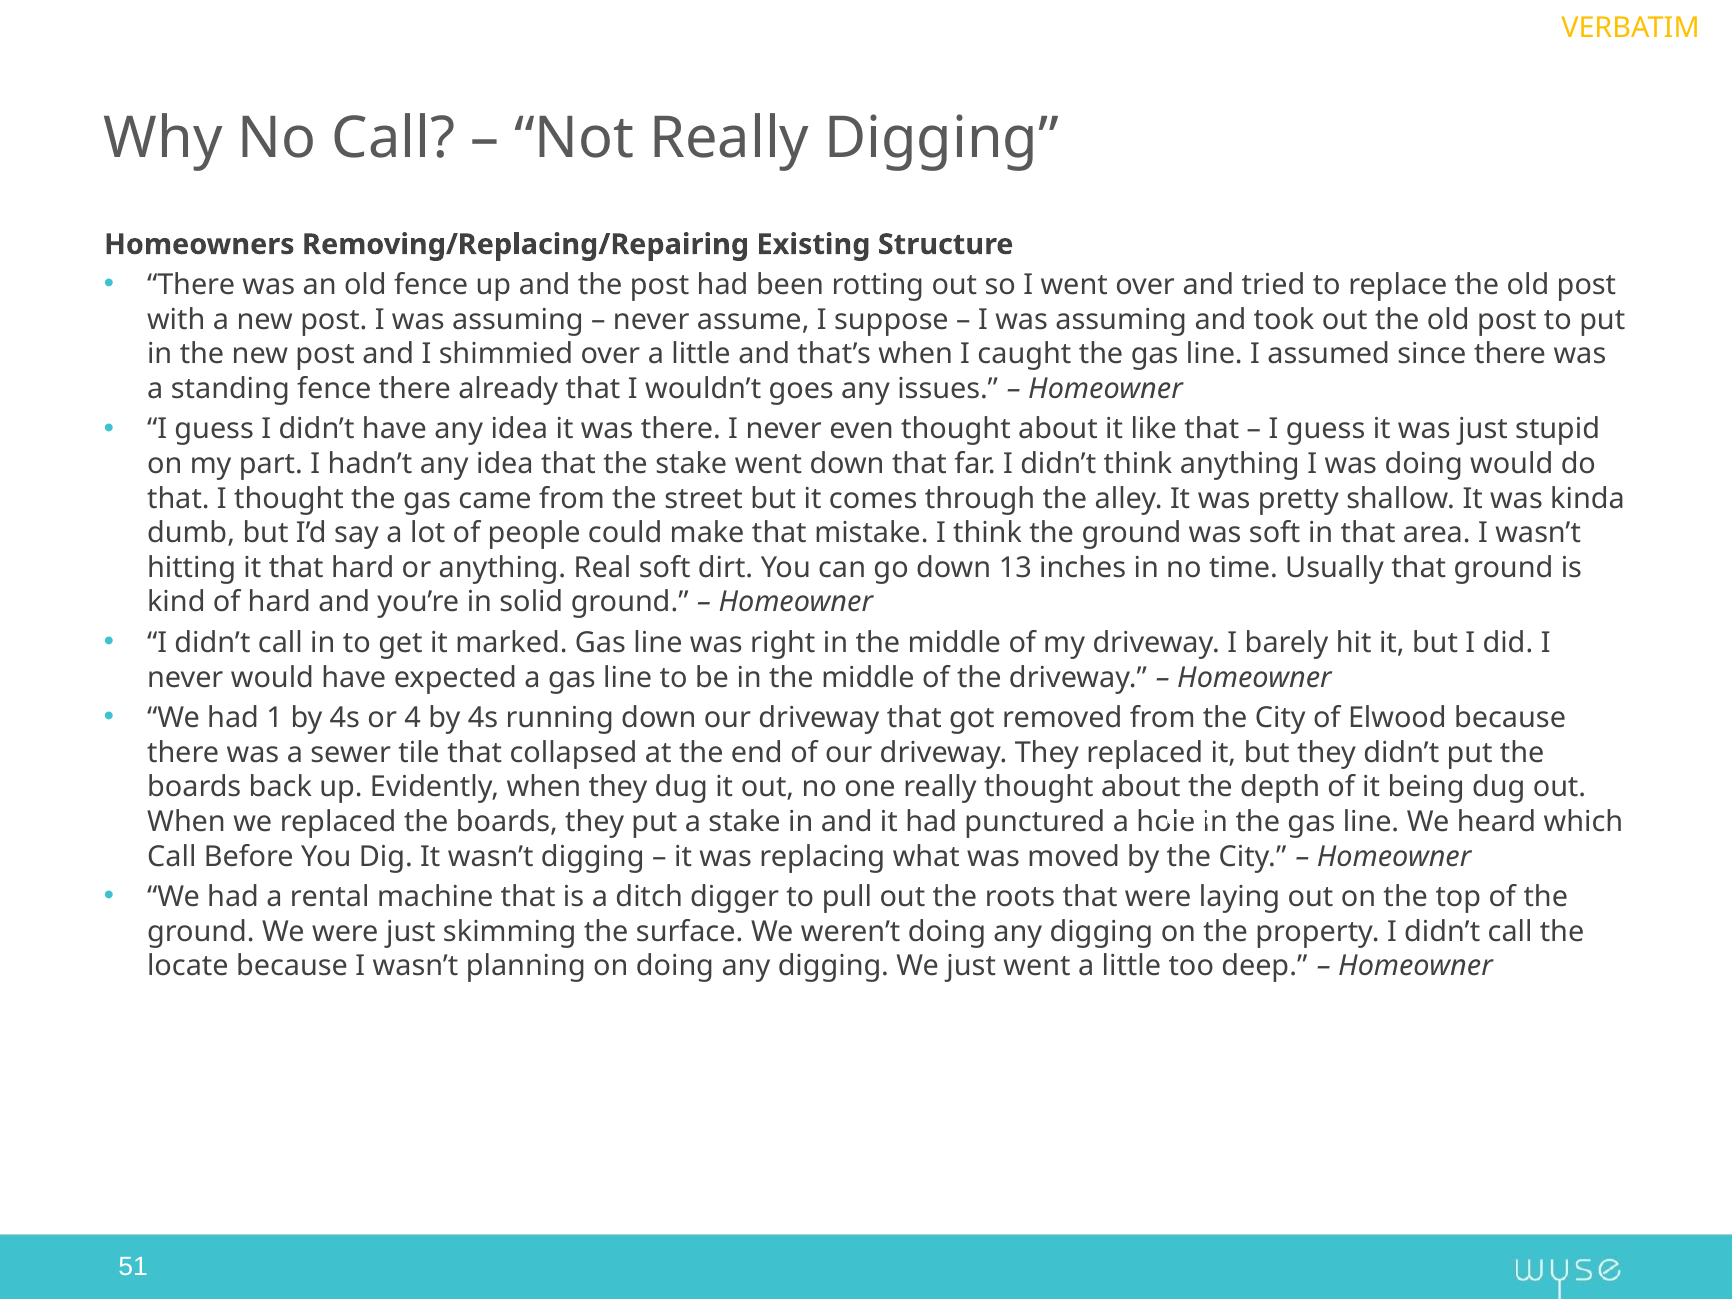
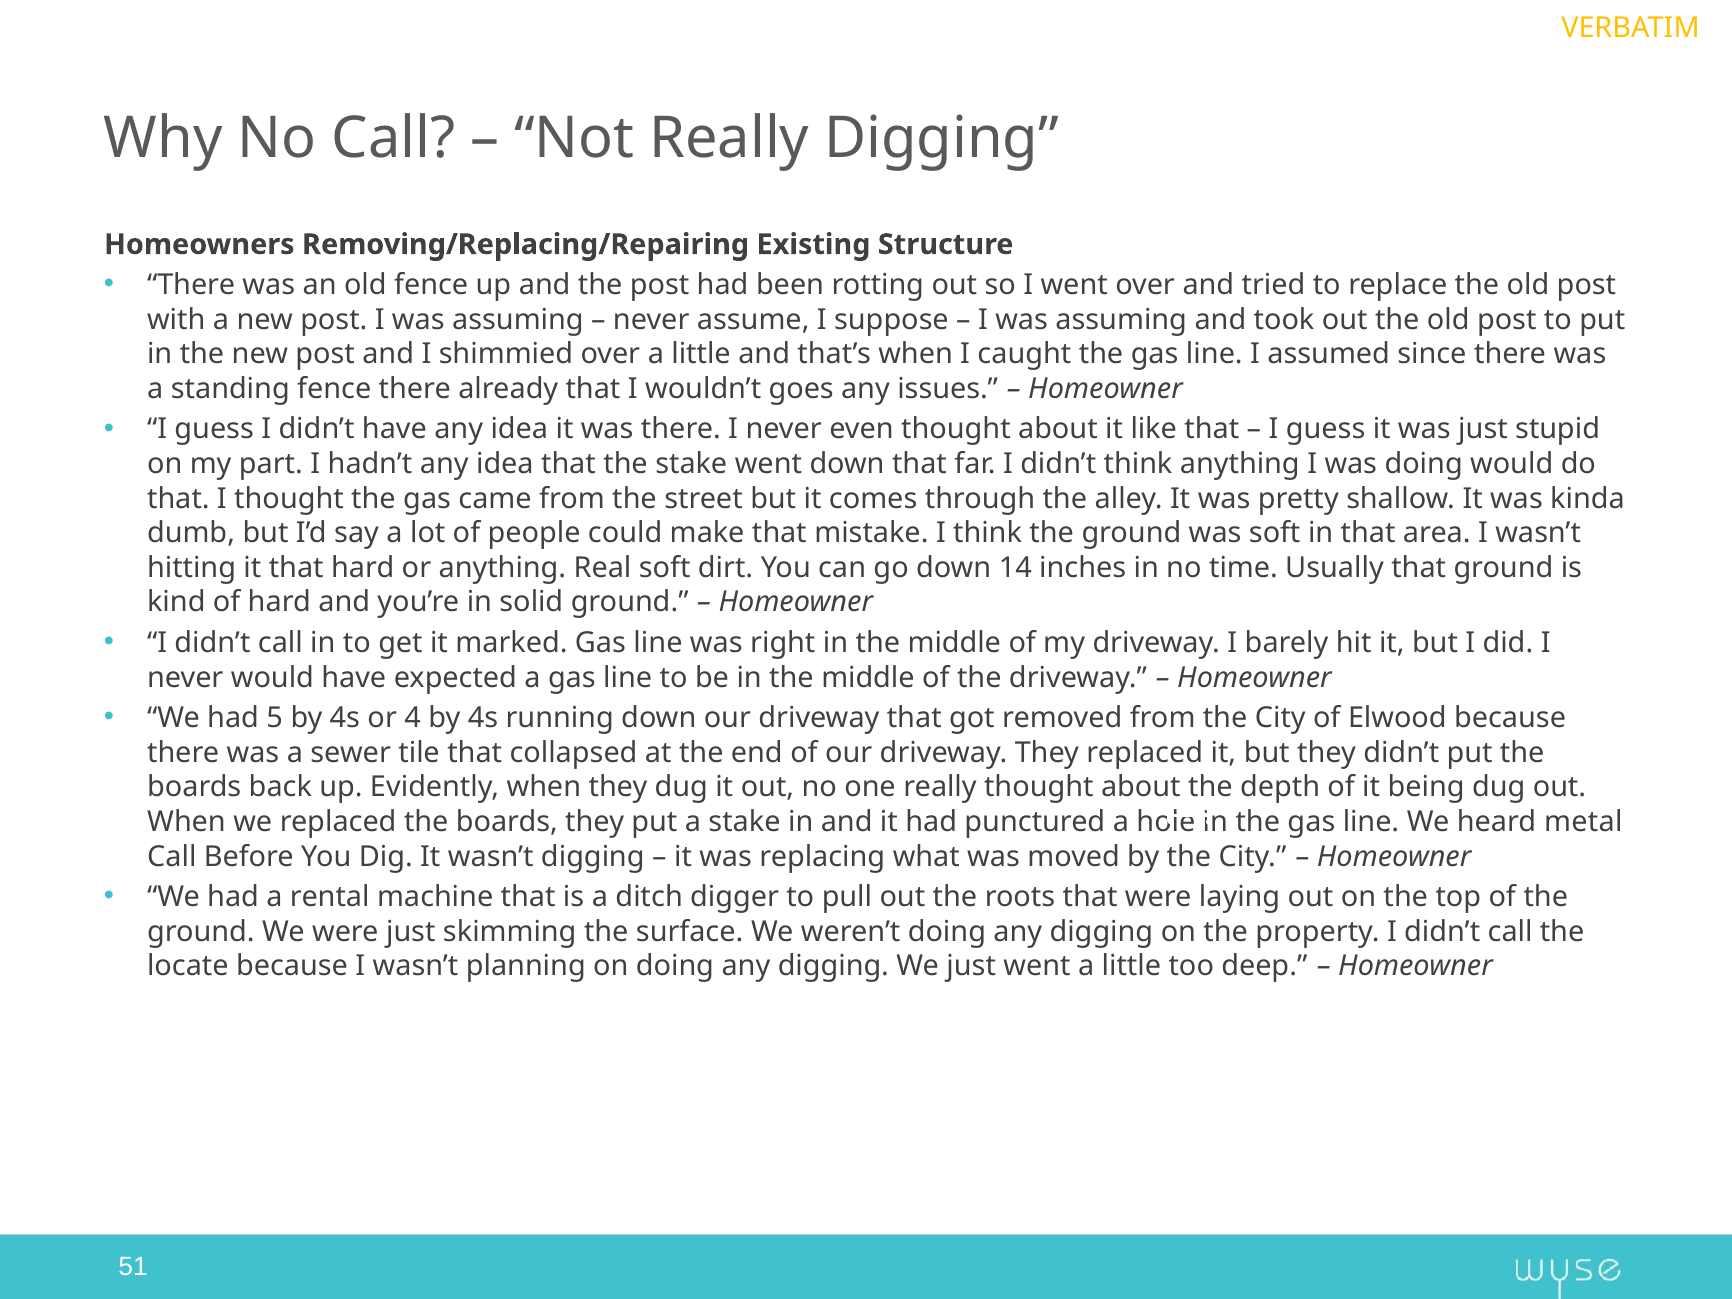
13: 13 -> 14 (1015, 568)
1: 1 -> 5 (275, 718)
which: which -> metal (1583, 822)
